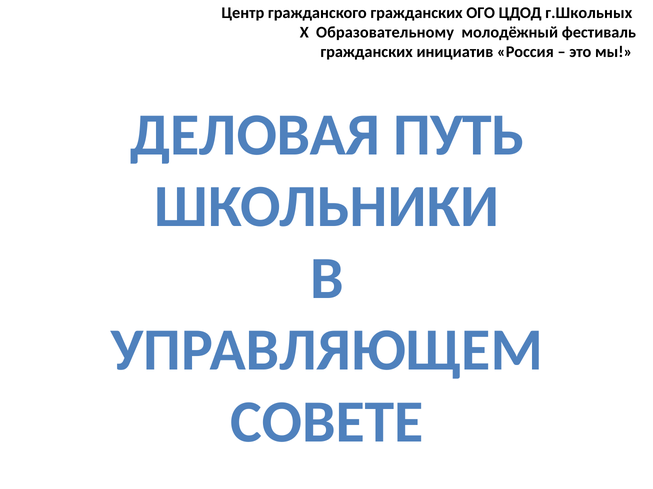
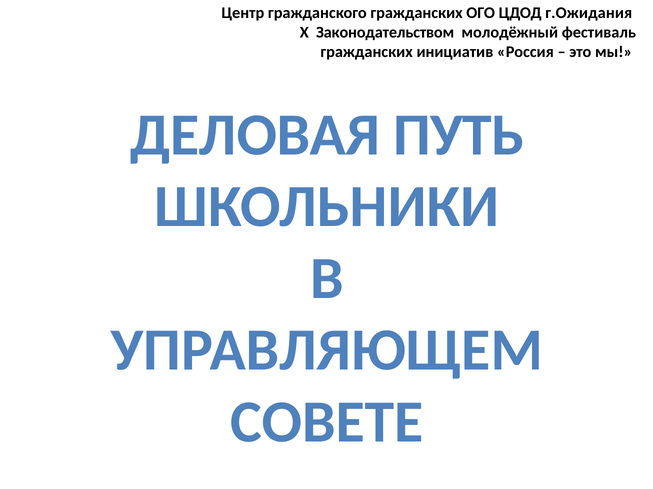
г.Школьных: г.Школьных -> г.Ожидания (589, 13)
Образовательному: Образовательному -> Законодательством (385, 32)
